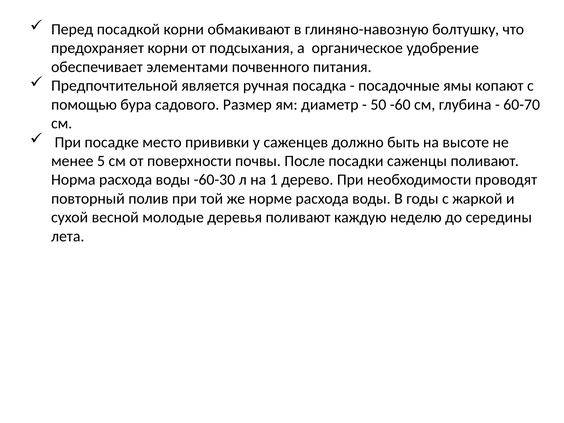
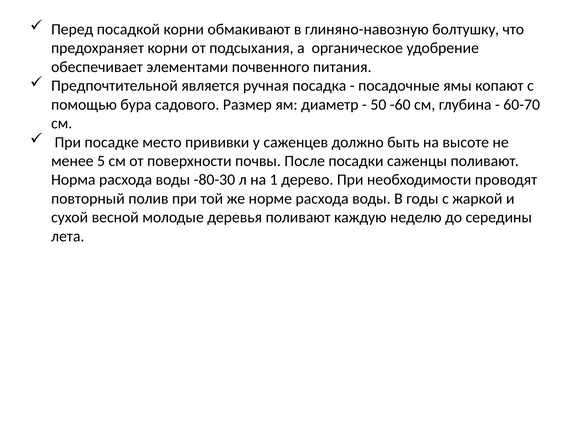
-60-30: -60-30 -> -80-30 (214, 180)
